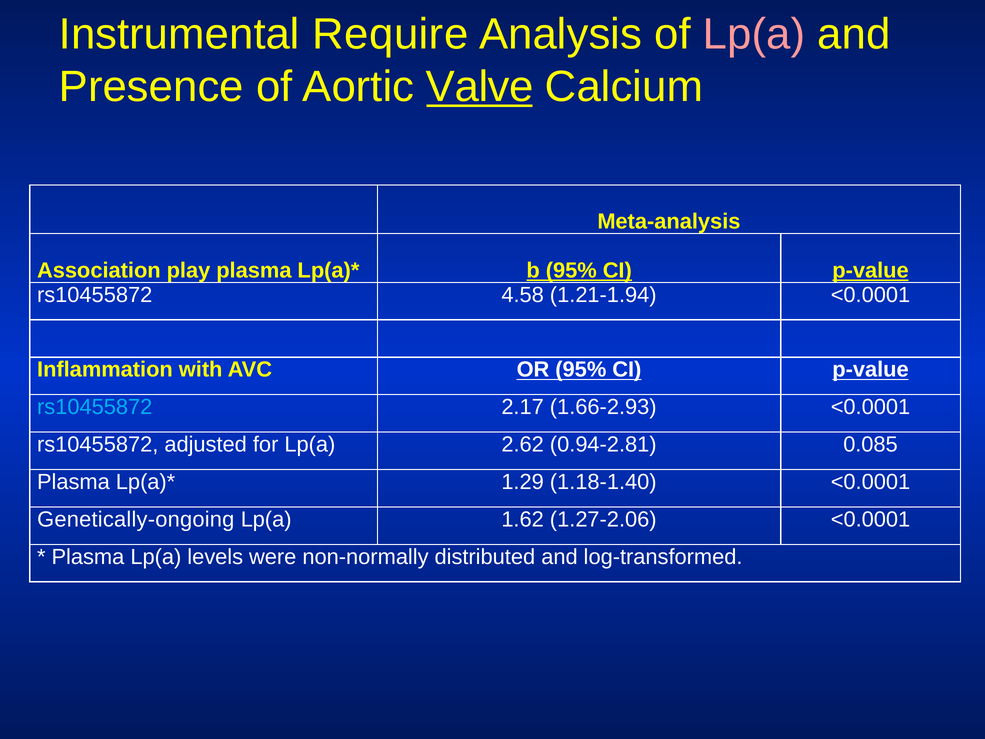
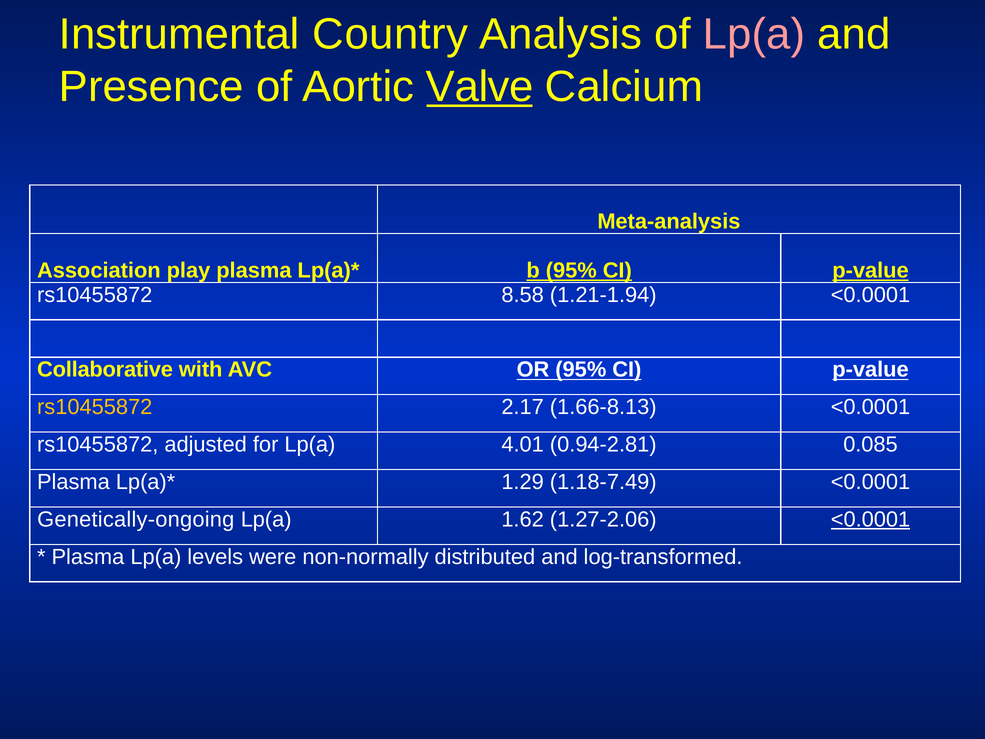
Require: Require -> Country (390, 34)
4.58: 4.58 -> 8.58 (523, 295)
Inflammation: Inflammation -> Collaborative (105, 370)
rs10455872 colour: light blue -> yellow (95, 407)
1.66-2.93: 1.66-2.93 -> 1.66-8.13 (603, 407)
2.62: 2.62 -> 4.01 (523, 444)
1.18-1.40: 1.18-1.40 -> 1.18-7.49 (603, 482)
<0.0001 underline: none -> present (871, 519)
